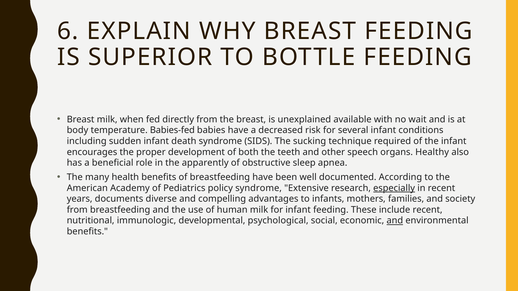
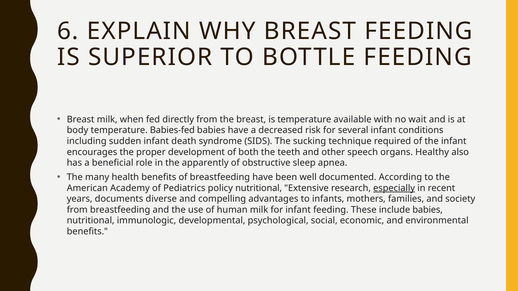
is unexplained: unexplained -> temperature (304, 120)
policy syndrome: syndrome -> nutritional (259, 188)
include recent: recent -> babies (428, 210)
and underline: present -> none (395, 221)
